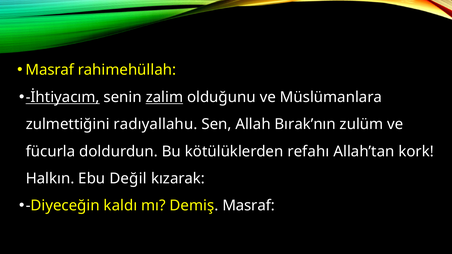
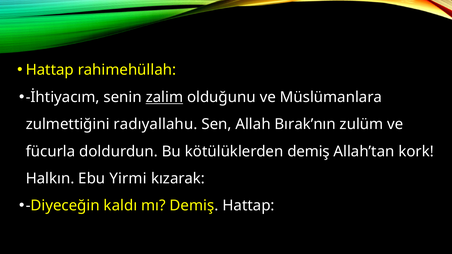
Masraf: Masraf -> Hattap (50, 70)
İhtiyacım underline: present -> none (63, 97)
kötülüklerden refahı: refahı -> demiş (309, 152)
Değil: Değil -> Yirmi (128, 179)
Demiş Masraf: Masraf -> Hattap (249, 206)
